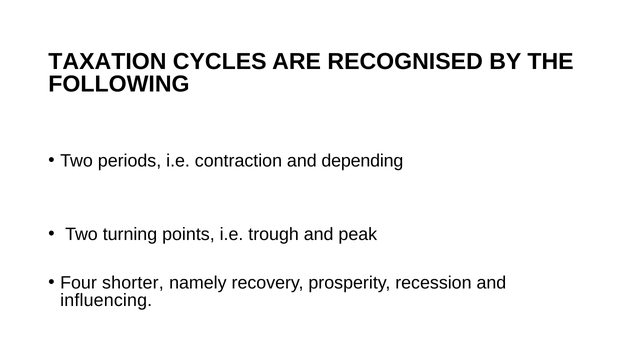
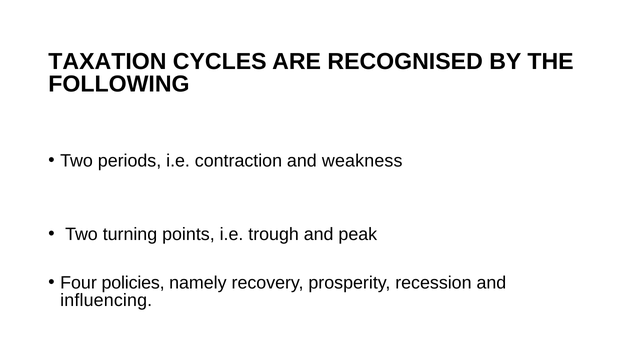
depending: depending -> weakness (362, 161)
shorter: shorter -> policies (133, 283)
